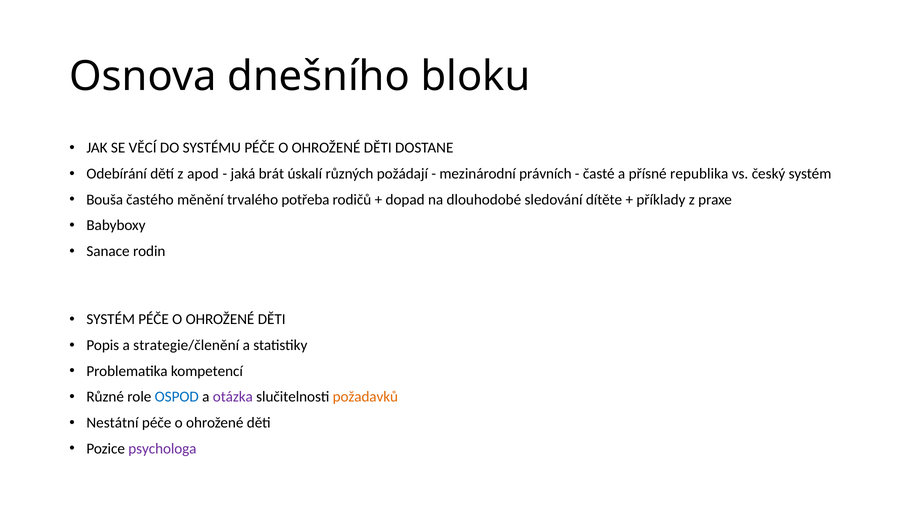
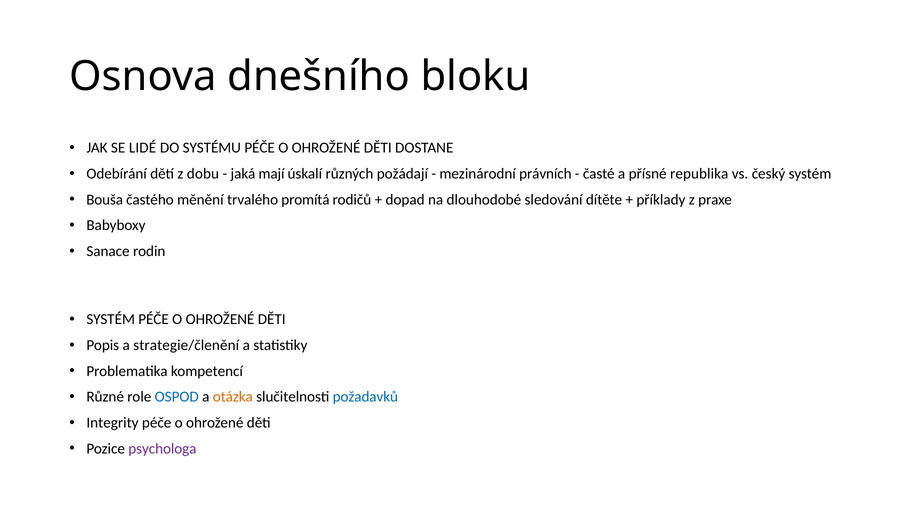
VĚCÍ: VĚCÍ -> LIDÉ (143, 148)
apod: apod -> dobu (203, 174)
brát: brát -> mají (271, 174)
potřeba: potřeba -> promítá (305, 199)
otázka colour: purple -> orange (233, 397)
požadavků colour: orange -> blue (365, 397)
Nestátní: Nestátní -> Integrity (112, 423)
